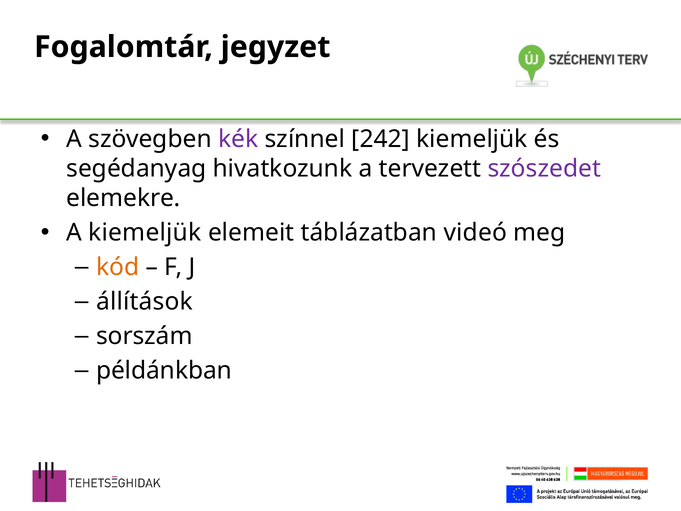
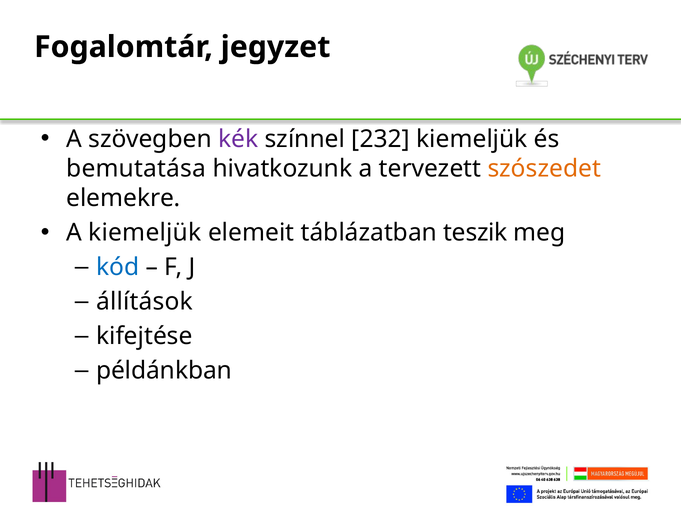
242: 242 -> 232 (381, 139)
segédanyag: segédanyag -> bemutatása (136, 169)
szószedet colour: purple -> orange (544, 169)
videó: videó -> teszik (475, 233)
kód colour: orange -> blue (118, 267)
sorszám: sorszám -> kifejtése (144, 336)
